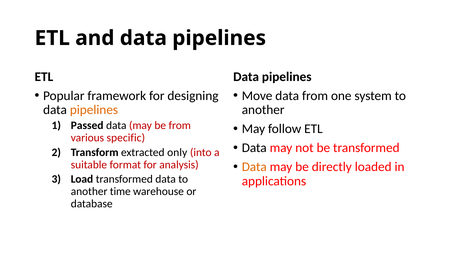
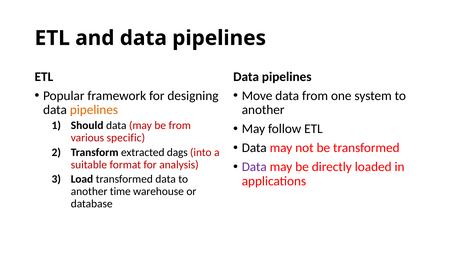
Passed: Passed -> Should (87, 126)
only: only -> dags (177, 153)
Data colour: orange -> purple (254, 167)
